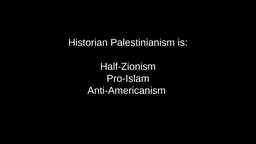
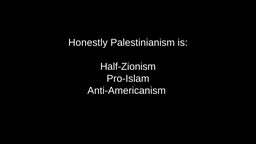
Historian: Historian -> Honestly (88, 43)
